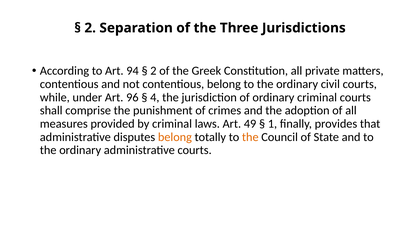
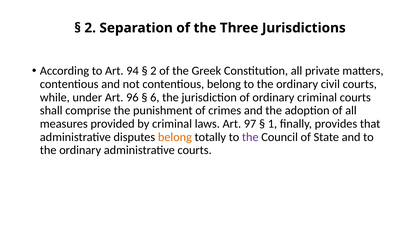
4: 4 -> 6 (155, 97)
49: 49 -> 97 (250, 124)
the colour: orange -> purple (250, 137)
